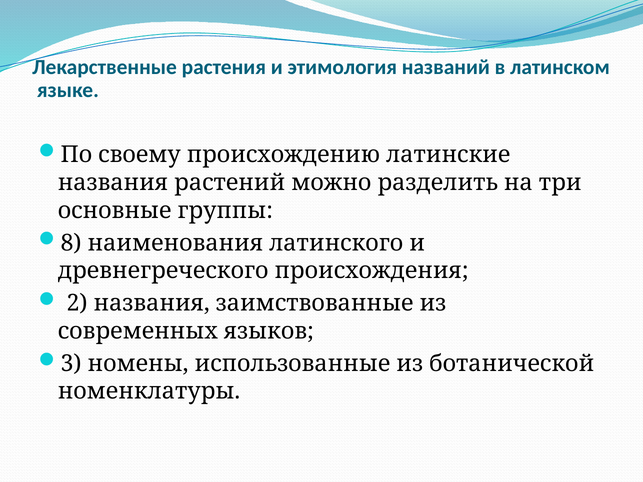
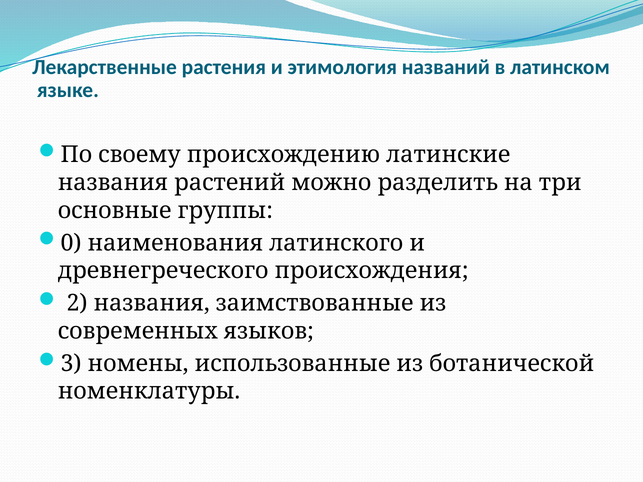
8: 8 -> 0 (71, 243)
